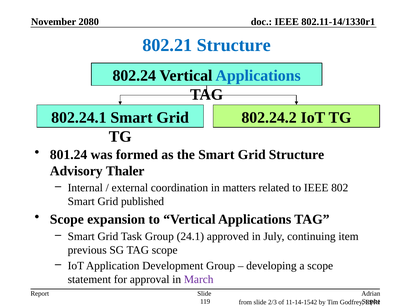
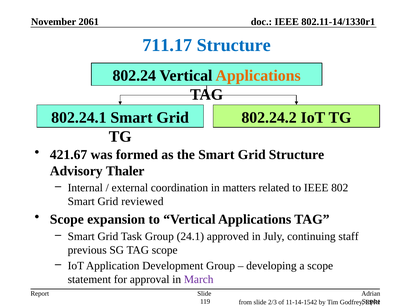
2080: 2080 -> 2061 (89, 22)
802.21: 802.21 -> 711.17 (167, 45)
Applications colour: blue -> orange (258, 76)
801.24: 801.24 -> 421.67 (69, 154)
published: published -> reviewed (142, 201)
item: item -> staff (349, 236)
